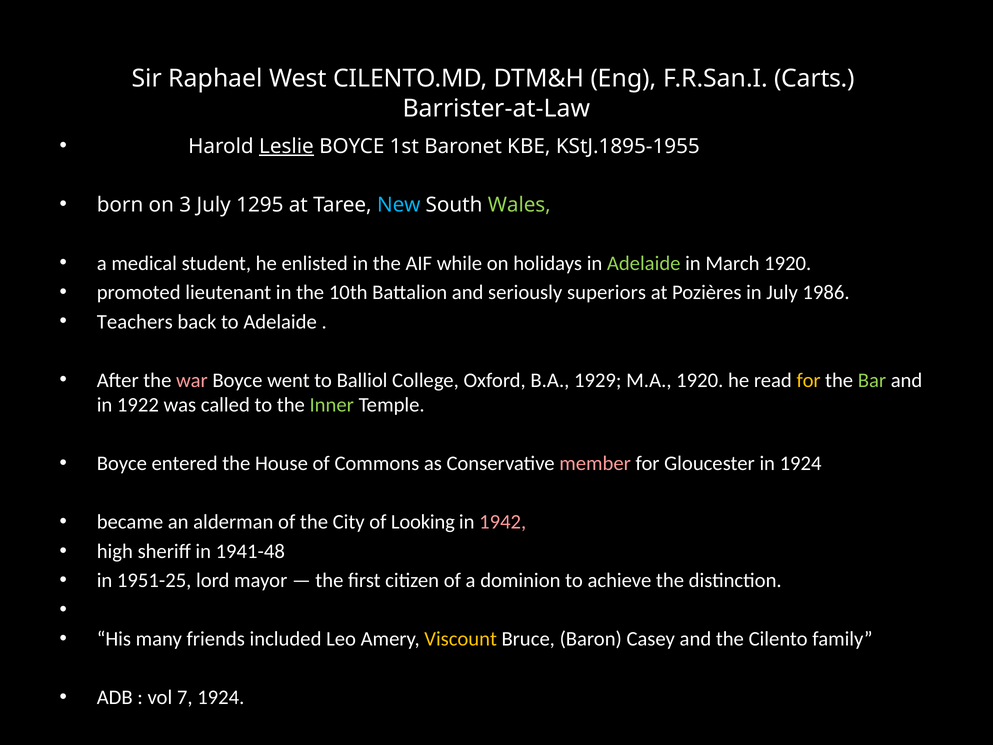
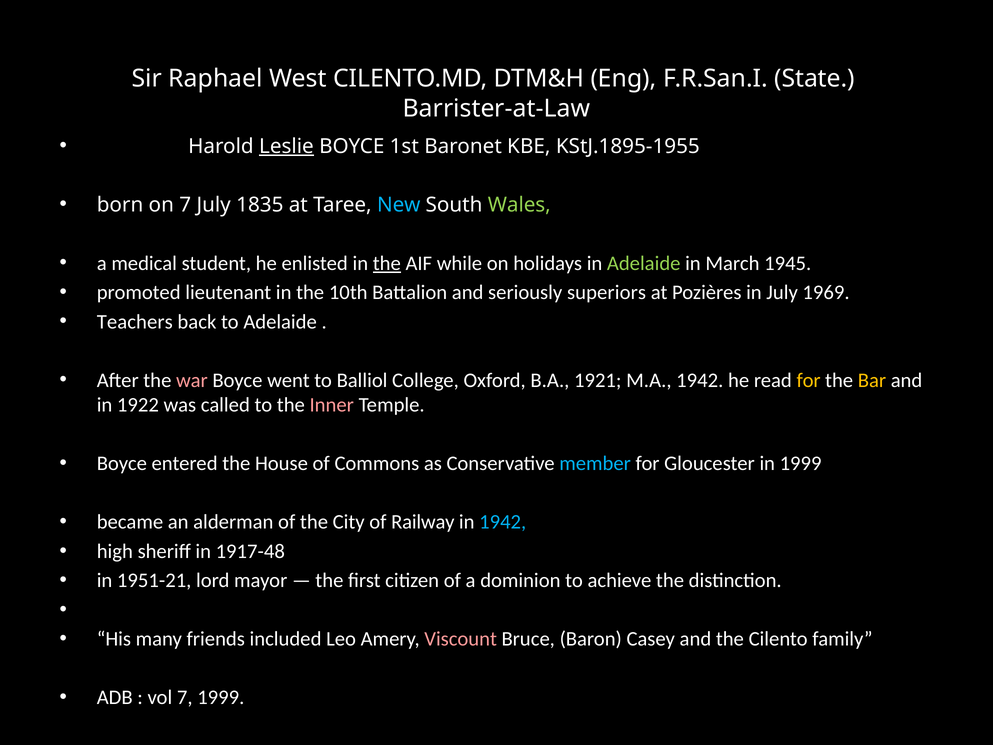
Carts: Carts -> State (814, 79)
on 3: 3 -> 7 (185, 205)
1295: 1295 -> 1835 (260, 205)
the underline: none -> present (387, 263)
March 1920: 1920 -> 1945 (788, 263)
1986: 1986 -> 1969 (826, 292)
1929: 1929 -> 1921 (598, 380)
M.A 1920: 1920 -> 1942 (700, 380)
Bar colour: light green -> yellow (872, 380)
Inner colour: light green -> pink (332, 405)
member colour: pink -> light blue (595, 463)
in 1924: 1924 -> 1999 (801, 463)
Looking: Looking -> Railway (423, 522)
1942 colour: pink -> light blue (503, 522)
1941-48: 1941-48 -> 1917-48 (250, 551)
1951-25: 1951-25 -> 1951-21 (154, 580)
Viscount colour: yellow -> pink (461, 639)
7 1924: 1924 -> 1999 (221, 697)
